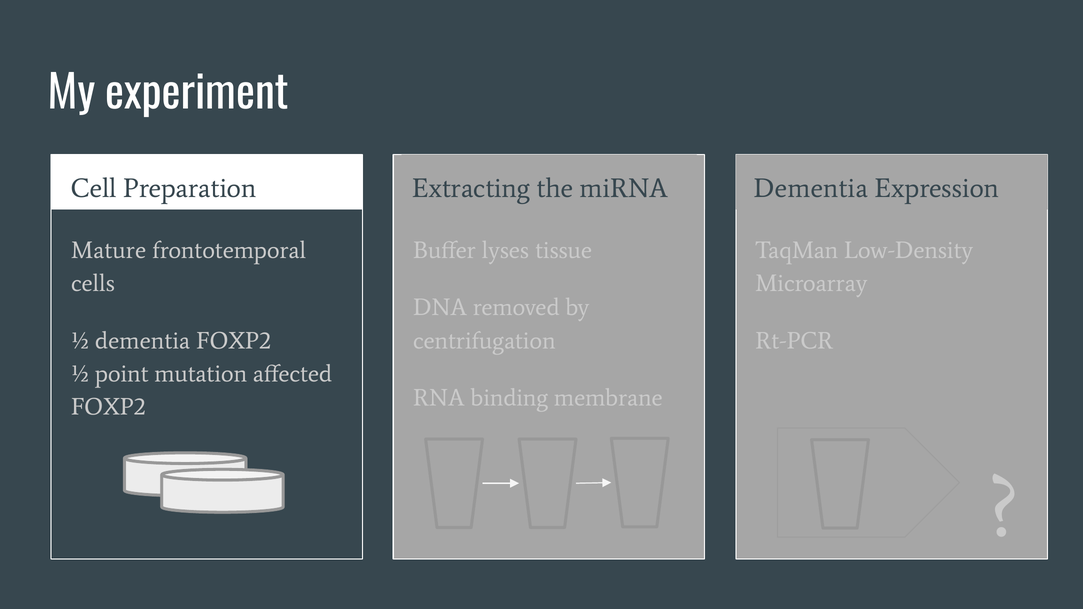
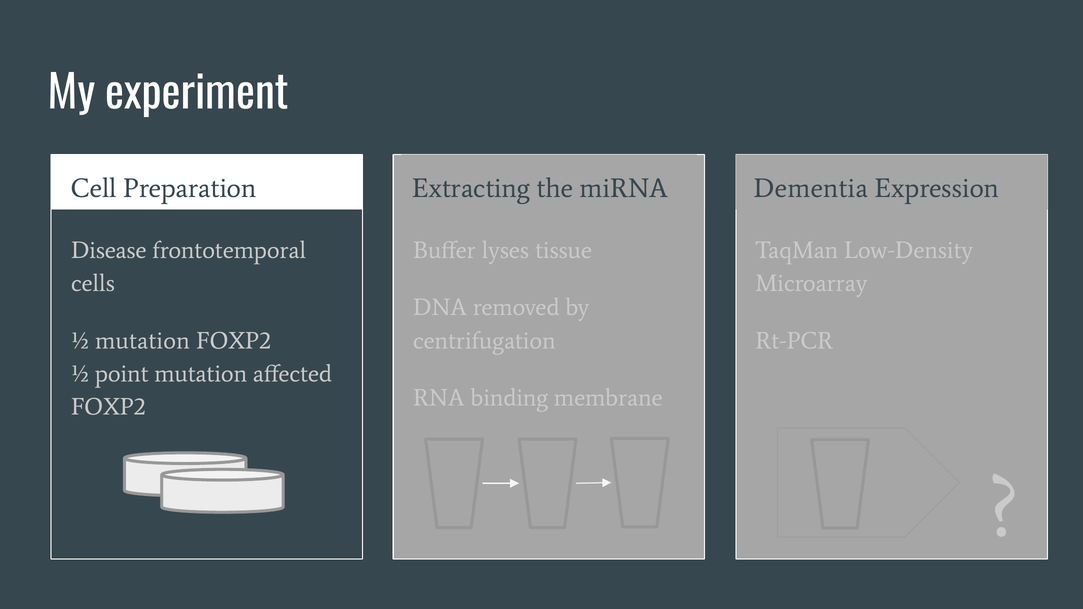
Mature: Mature -> Disease (109, 250)
½ dementia: dementia -> mutation (142, 341)
